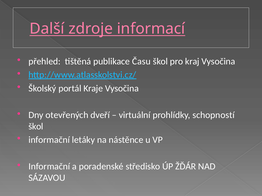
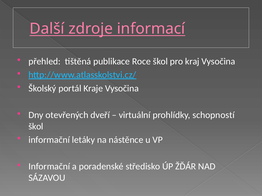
Času: Času -> Roce (141, 62)
